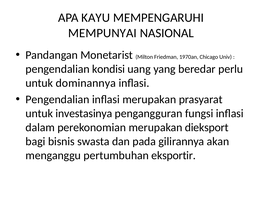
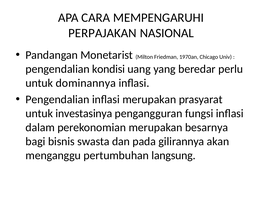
KAYU: KAYU -> CARA (96, 18)
MEMPUNYAI: MEMPUNYAI -> PERPAJAKAN (102, 33)
dieksport: dieksport -> besarnya (207, 127)
eksportir: eksportir -> langsung (174, 155)
